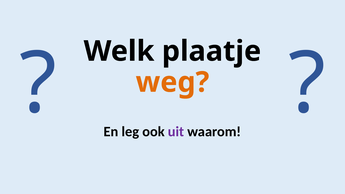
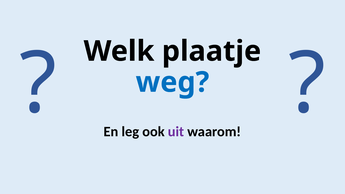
weg colour: orange -> blue (172, 82)
